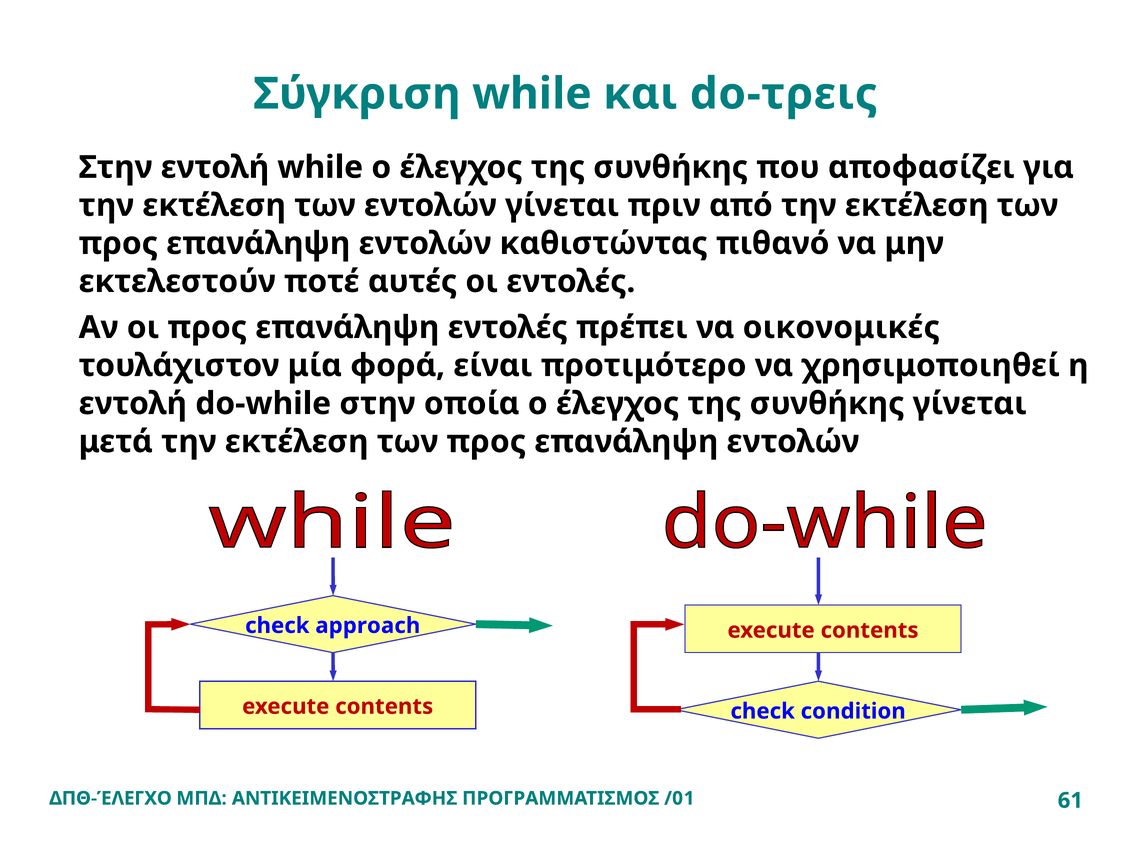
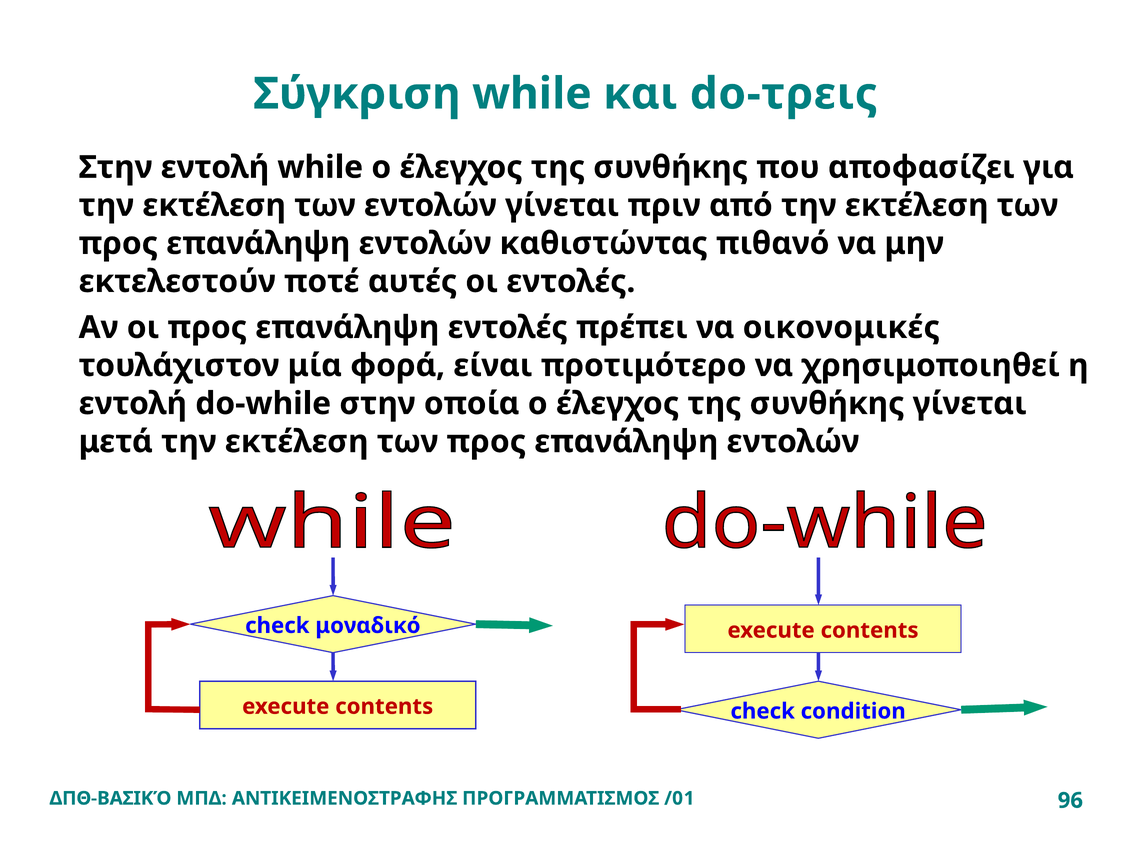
approach: approach -> μοναδικό (368, 626)
ΔΠΘ-ΈΛΕΓΧΟ: ΔΠΘ-ΈΛΕΓΧΟ -> ΔΠΘ-ΒΑΣΙΚΌ (111, 799)
61: 61 -> 96 (1070, 801)
